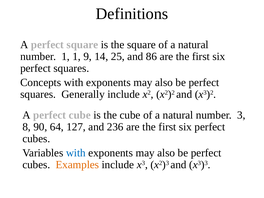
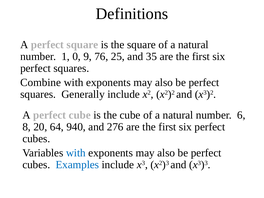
1 1: 1 -> 0 (77, 56)
14: 14 -> 76 (101, 56)
86: 86 -> 35 (151, 56)
Concepts: Concepts -> Combine (41, 82)
3: 3 -> 6 (241, 115)
90: 90 -> 20 (40, 127)
127: 127 -> 940 (76, 127)
236: 236 -> 276 (115, 127)
Examples colour: orange -> blue (77, 165)
